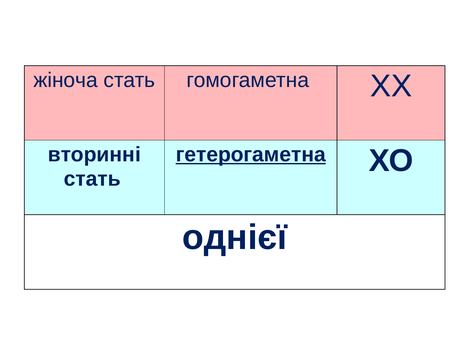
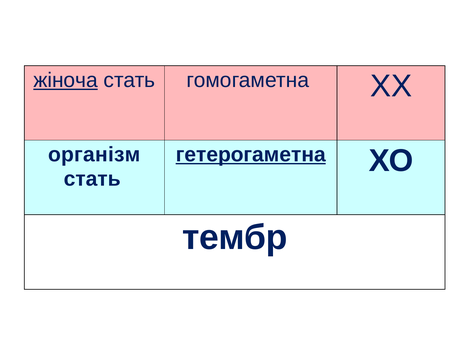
жіноча underline: none -> present (66, 80)
вторинні: вторинні -> організм (94, 155)
однієї: однієї -> тембр (235, 237)
